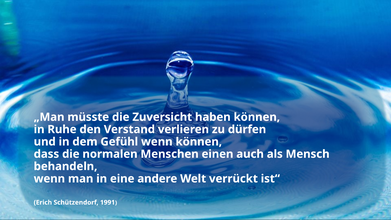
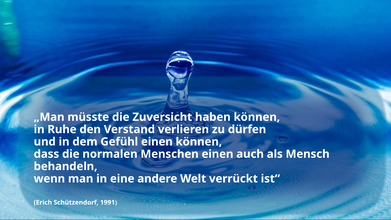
Gefühl wenn: wenn -> einen (157, 142)
